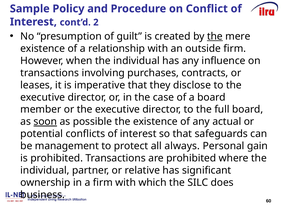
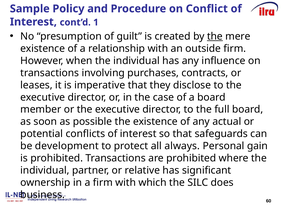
2: 2 -> 1 (96, 22)
soon underline: present -> none (45, 121)
management: management -> development (67, 146)
